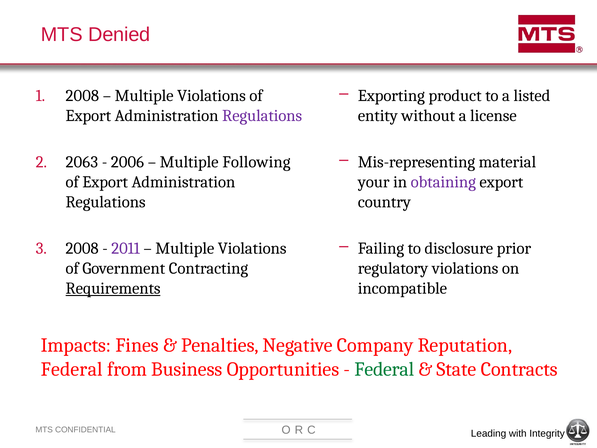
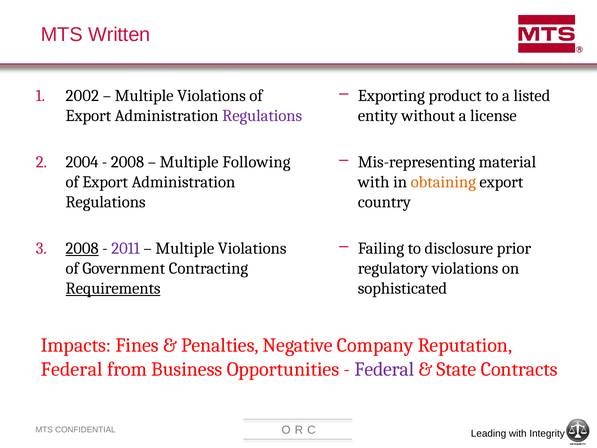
Denied: Denied -> Written (119, 35)
2008: 2008 -> 2002 (82, 96)
2063: 2063 -> 2004 (82, 162)
2006: 2006 -> 2008 (127, 162)
your: your -> with (374, 182)
obtaining colour: purple -> orange (443, 182)
2008 underline: none -> present (82, 248)
incompatible: incompatible -> sophisticated (402, 288)
Federal colour: green -> purple (384, 369)
